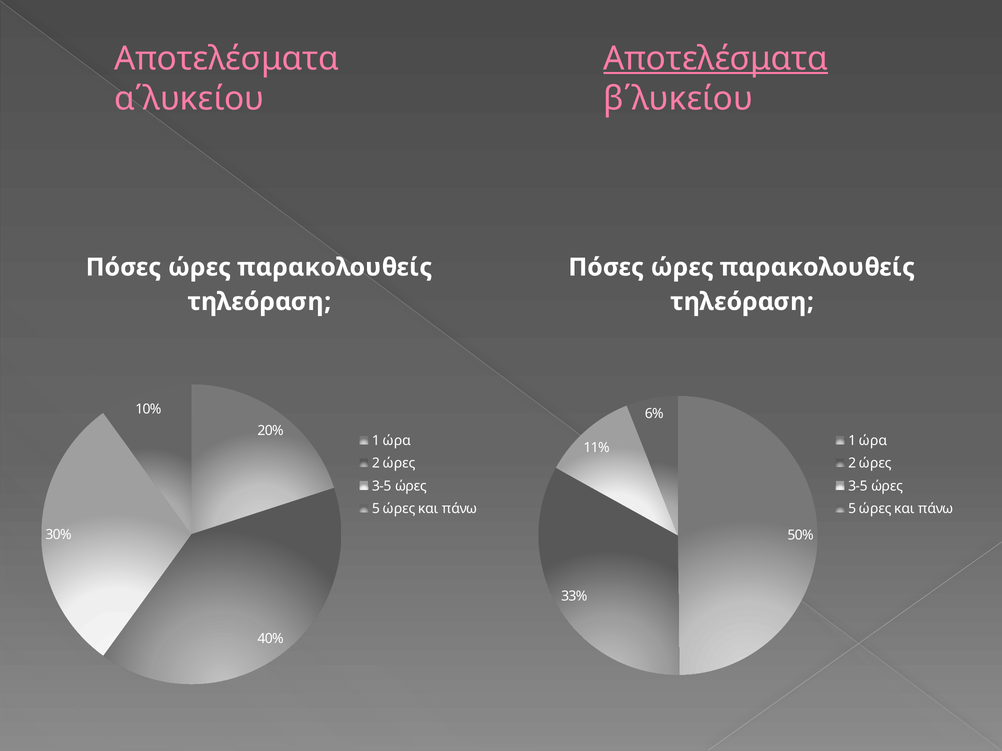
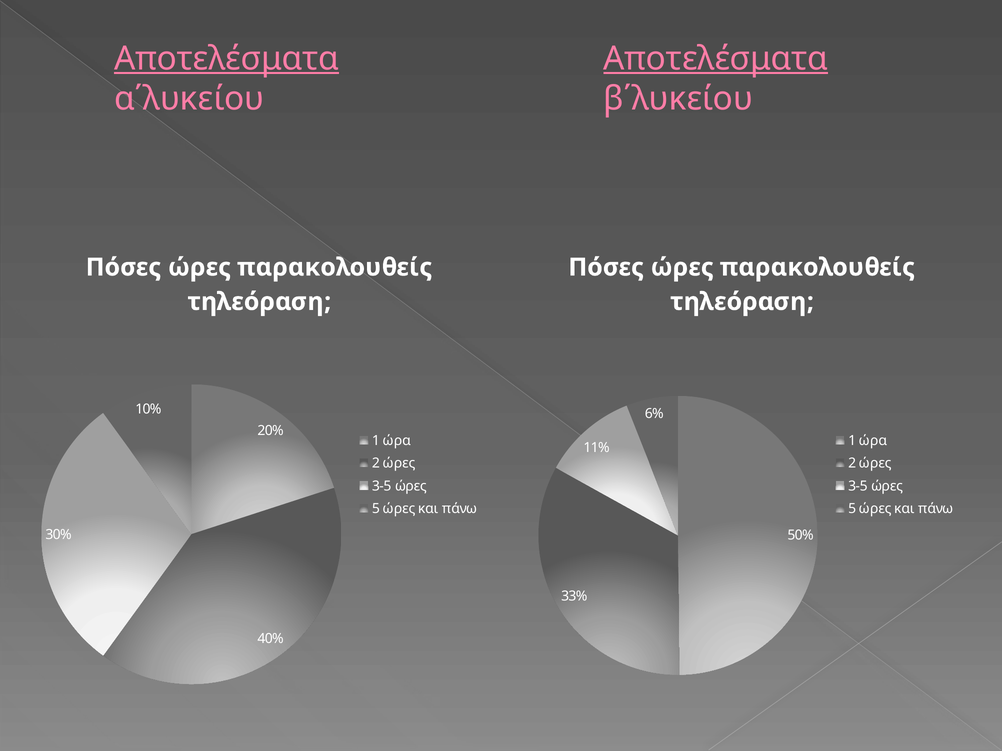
Αποτελέσματα underline: none -> present (227, 59)
